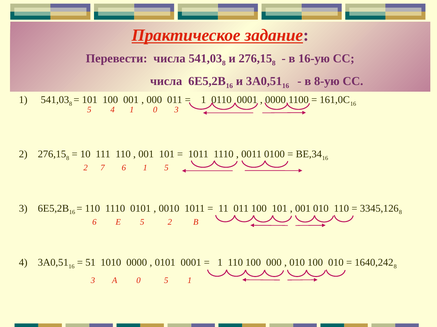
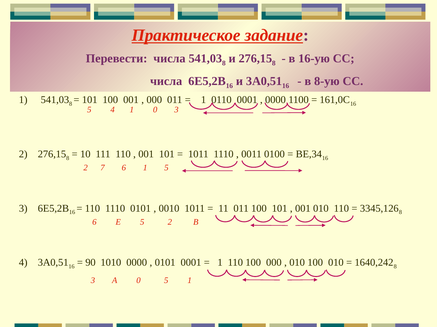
51: 51 -> 90 (90, 263)
